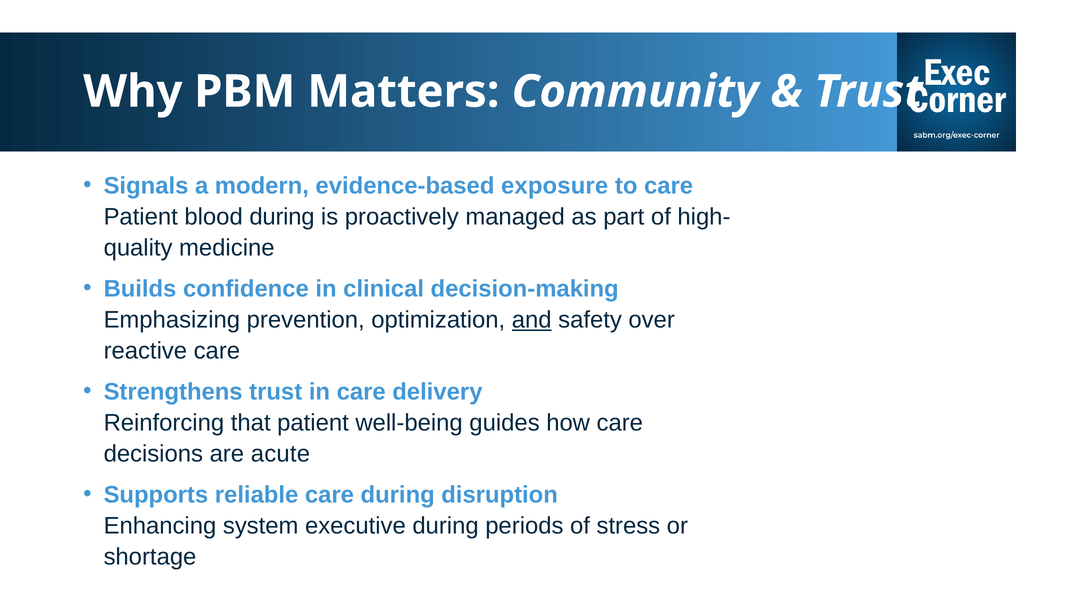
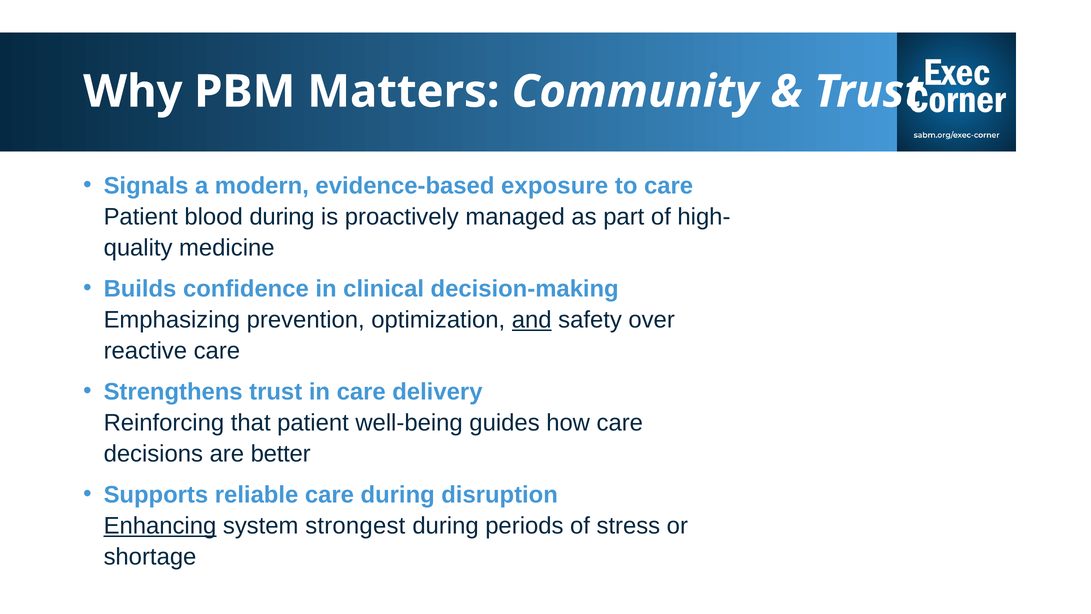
acute: acute -> better (281, 454)
Enhancing underline: none -> present (160, 526)
executive: executive -> strongest (355, 526)
